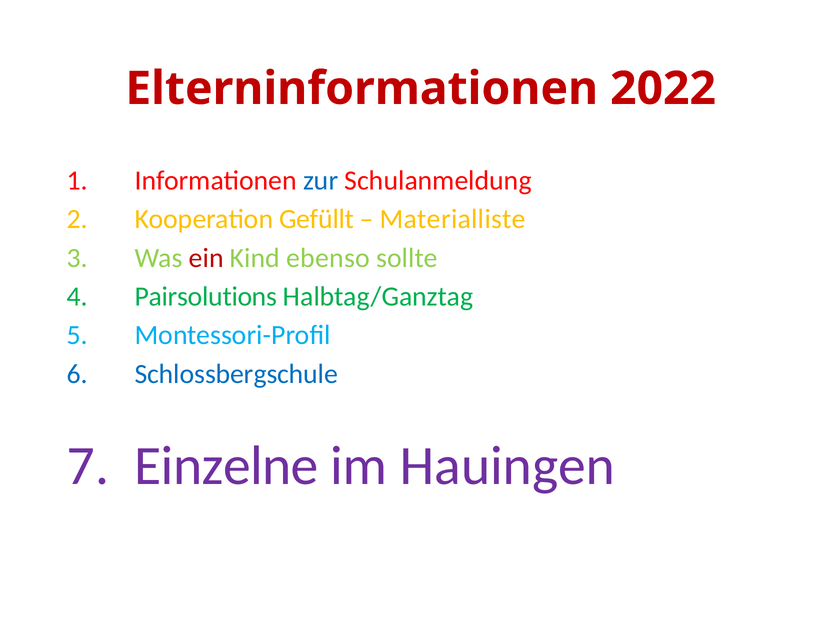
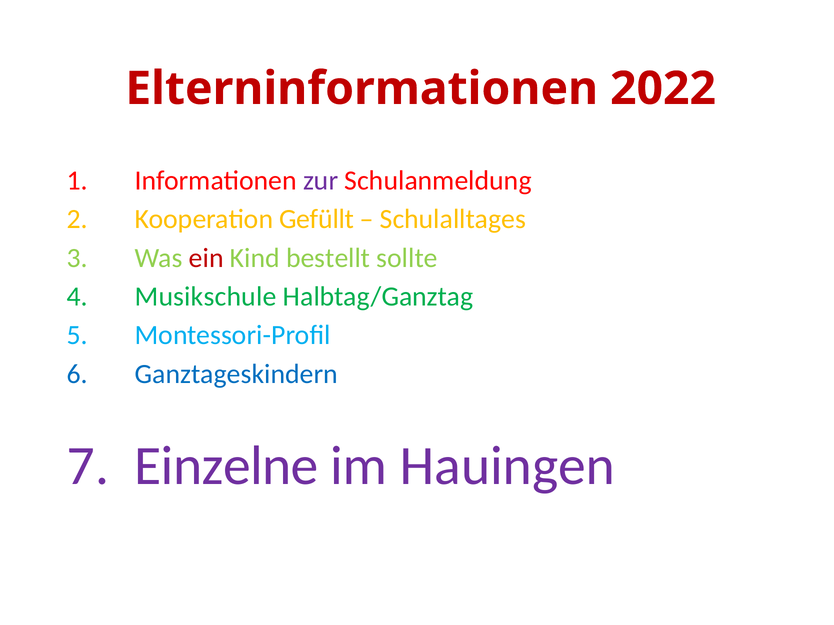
zur colour: blue -> purple (321, 181)
Materialliste: Materialliste -> Schulalltages (453, 219)
ebenso: ebenso -> bestellt (328, 258)
Pairsolutions: Pairsolutions -> Musikschule (206, 297)
Schlossbergschule: Schlossbergschule -> Ganztageskindern (236, 374)
